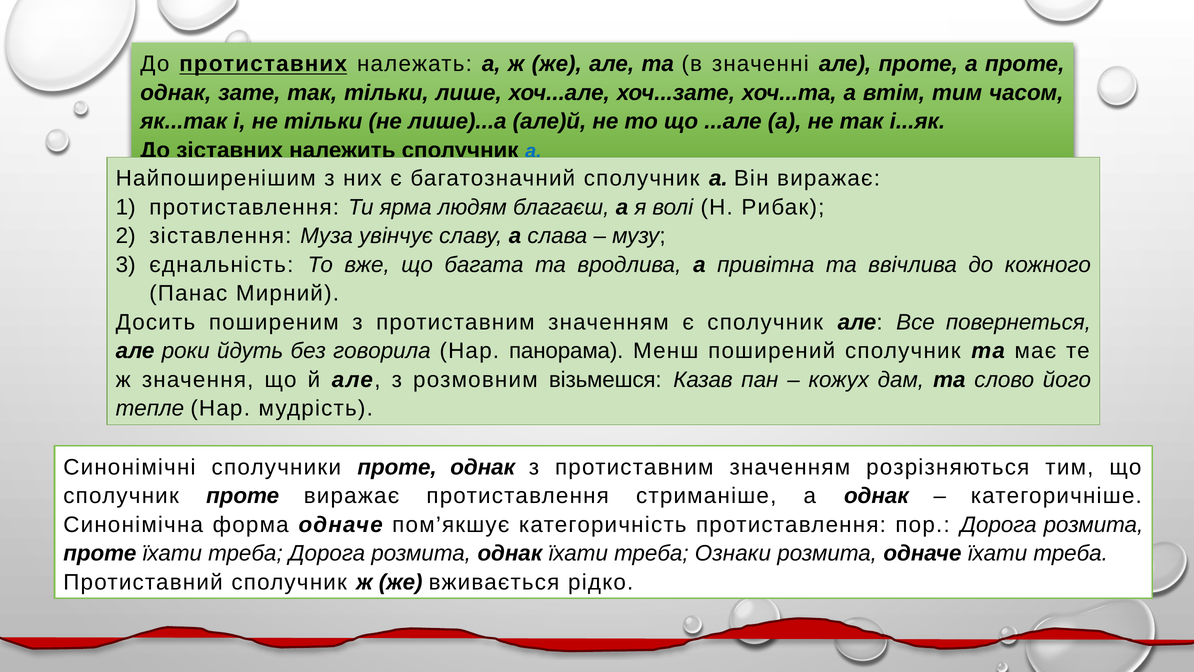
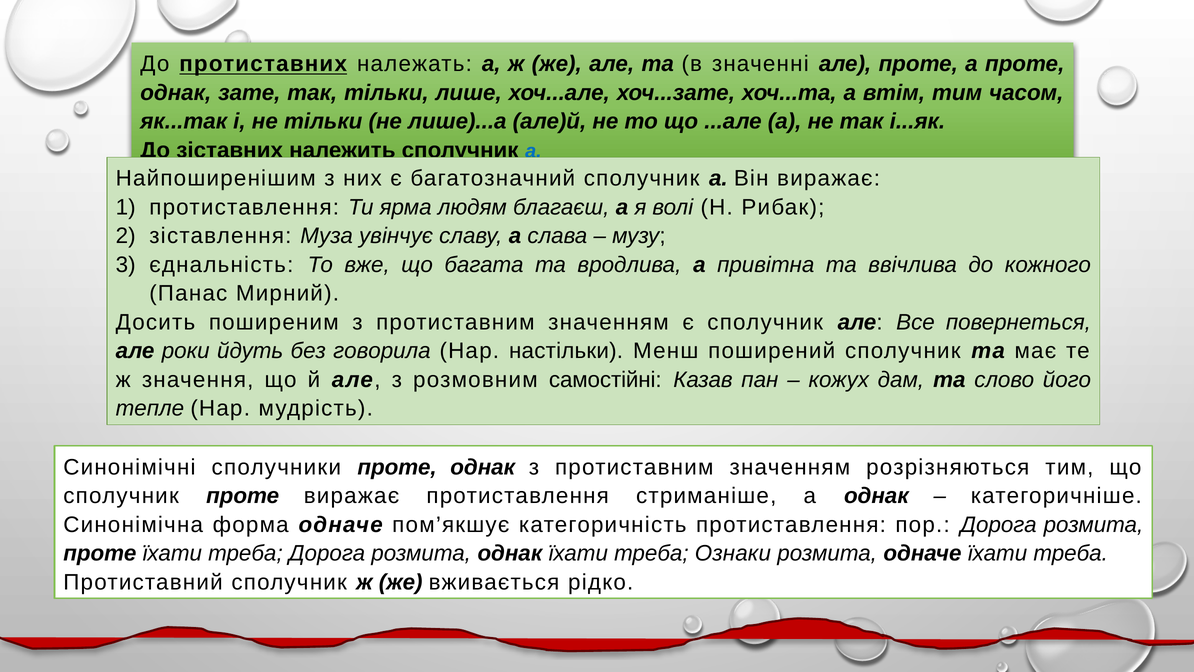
панорама: панорама -> настільки (566, 351)
візьмешся: візьмешся -> самостійні (605, 380)
